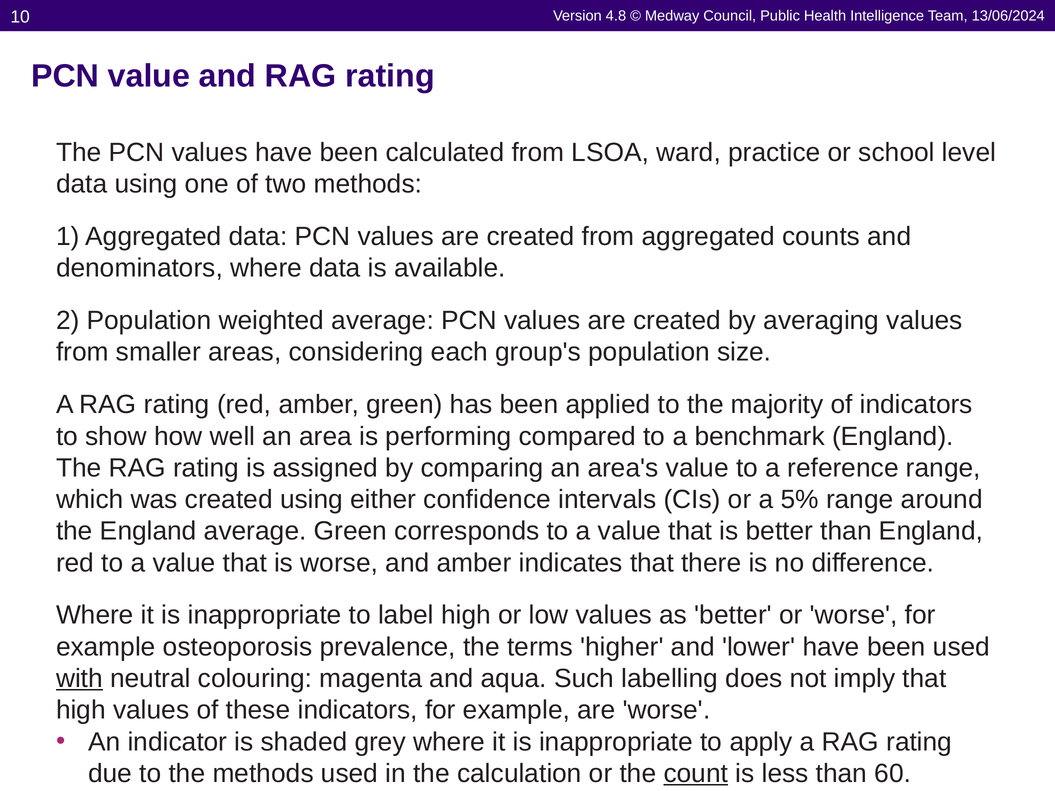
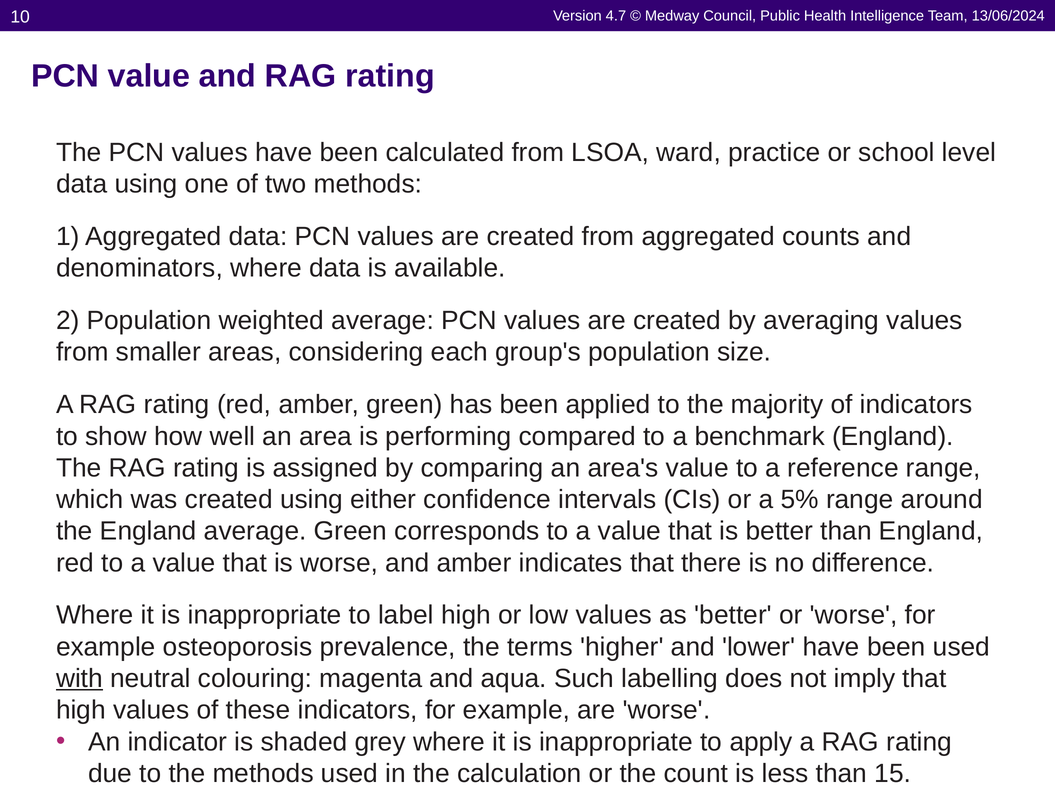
4.8: 4.8 -> 4.7 (616, 16)
count underline: present -> none (696, 774)
60: 60 -> 15 (893, 774)
